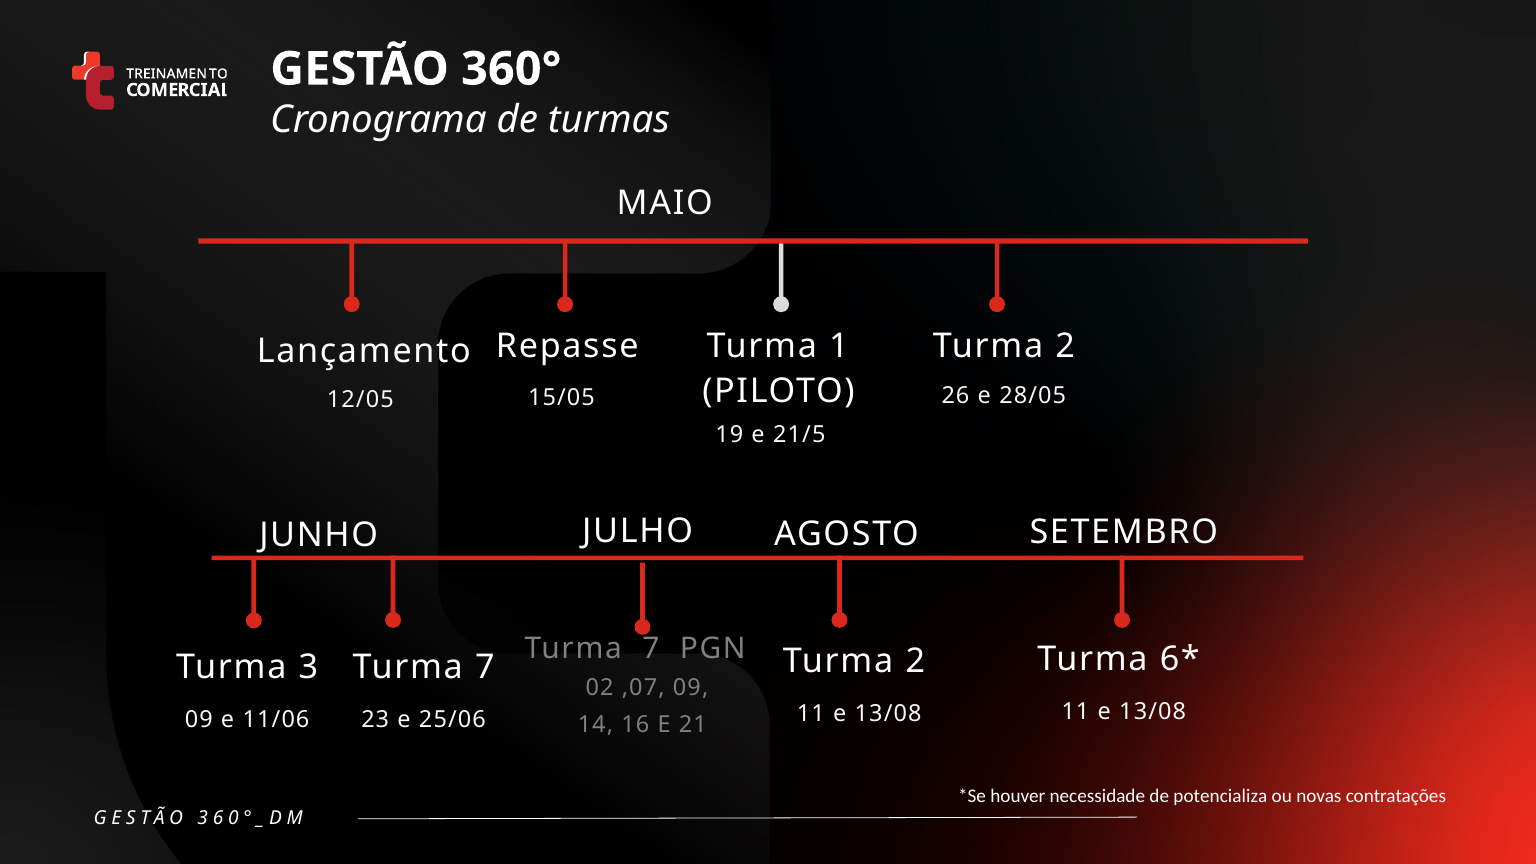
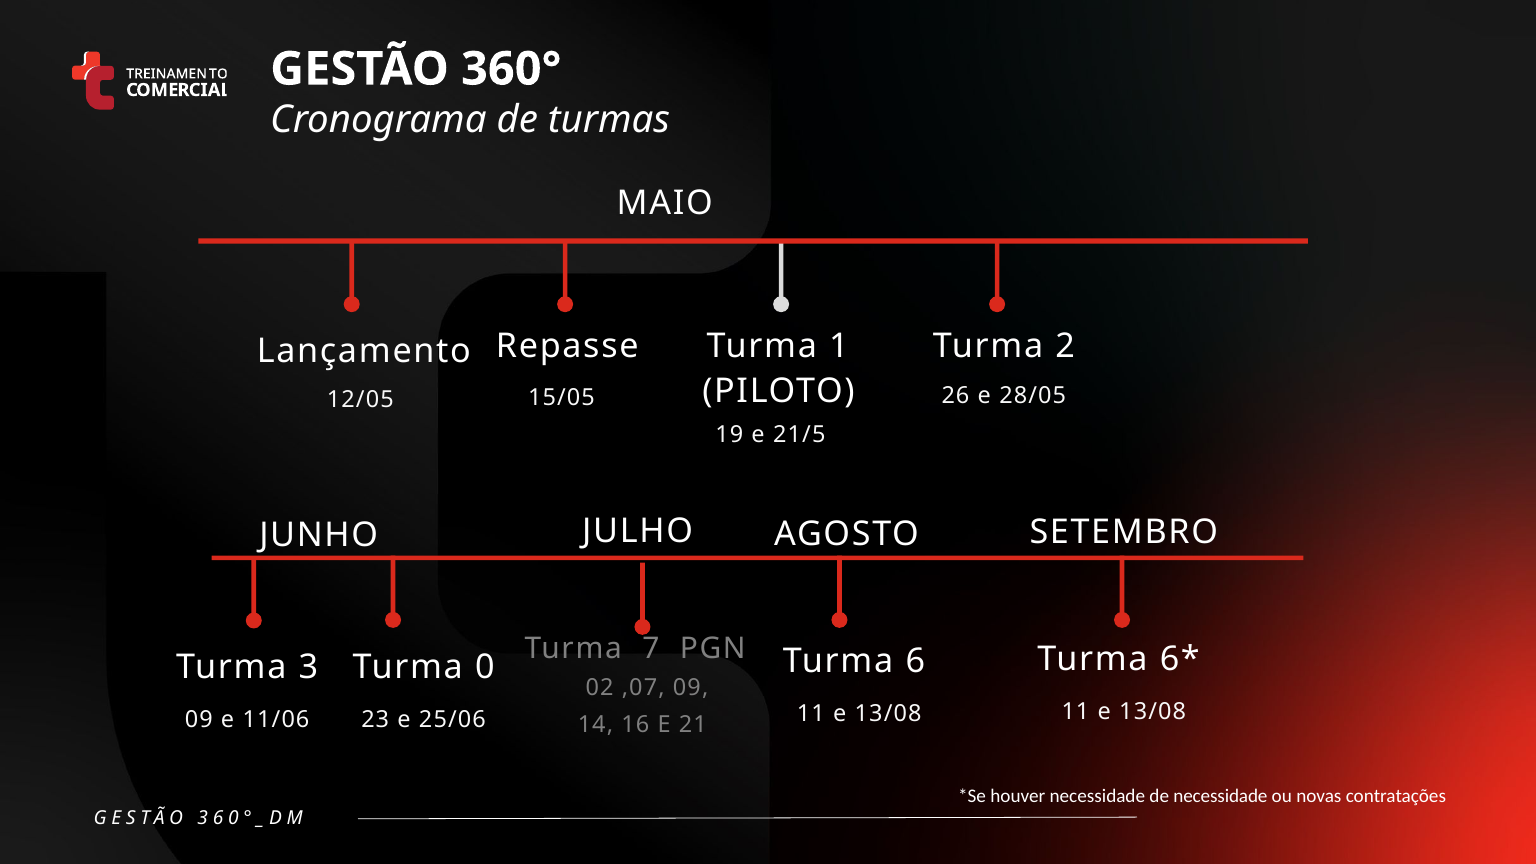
2: 2 -> 6 (915, 661)
7: 7 -> 0 (485, 667)
de potencializa: potencializa -> necessidade (1220, 796)
